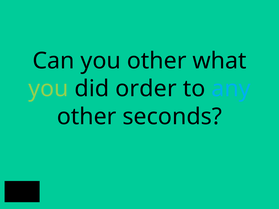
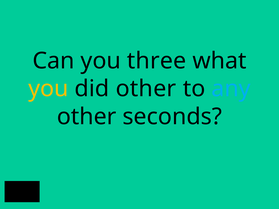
you other: other -> three (157, 61)
you colour: light green -> yellow (48, 89)
did order: order -> other (146, 89)
